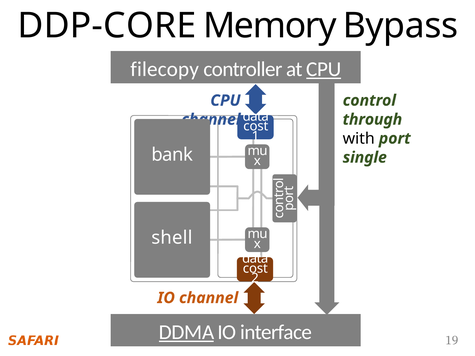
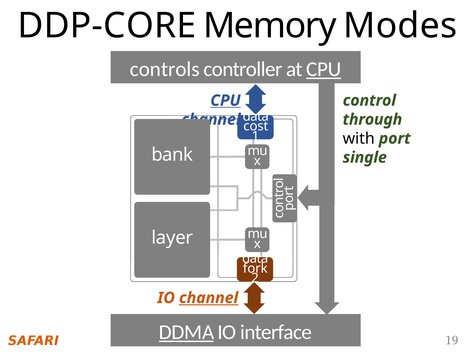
Bypass: Bypass -> Modes (400, 26)
filecopy: filecopy -> controls (165, 69)
CPU underline: none -> present (225, 101)
shell: shell -> layer (172, 238)
cost: cost -> fork (255, 269)
channel underline: none -> present (209, 298)
